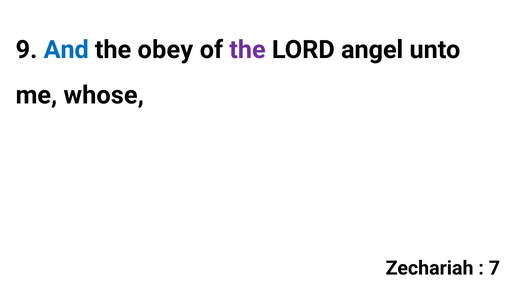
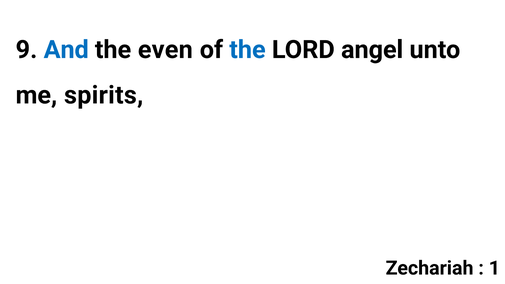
obey: obey -> even (165, 50)
the colour: purple -> blue (247, 50)
whose: whose -> spirits (104, 95)
7: 7 -> 1 (494, 268)
